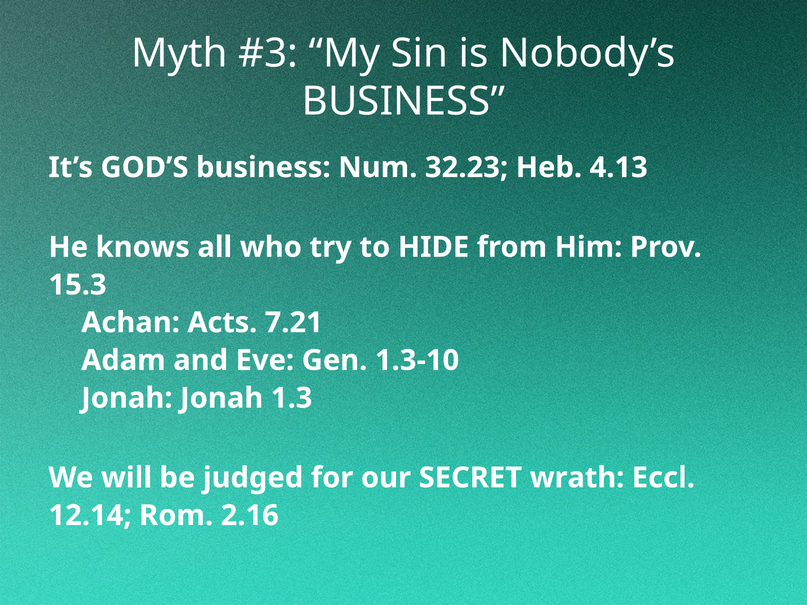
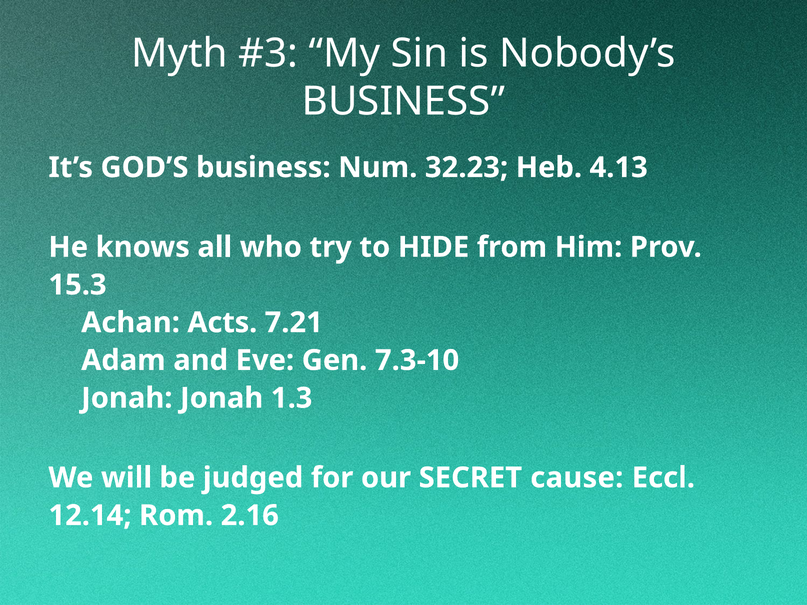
1.3-10: 1.3-10 -> 7.3-10 (417, 360)
wrath: wrath -> cause (577, 478)
